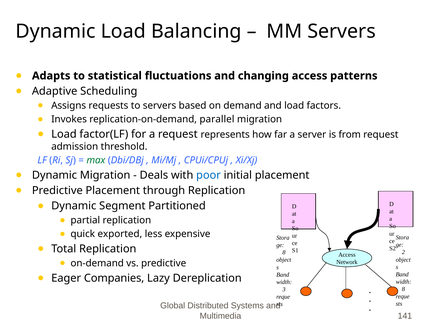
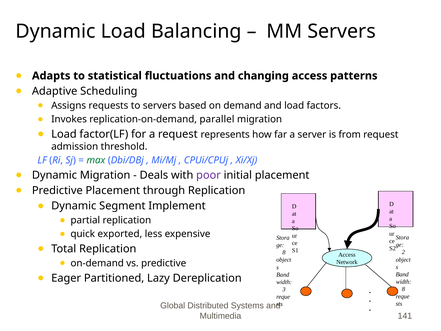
poor colour: blue -> purple (208, 175)
Partitioned: Partitioned -> Implement (177, 206)
Companies: Companies -> Partitioned (114, 278)
